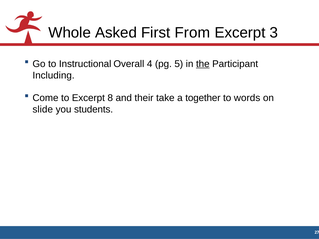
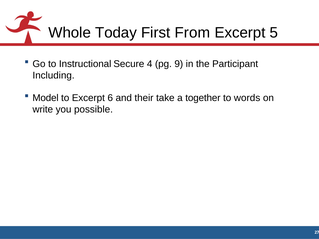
Asked: Asked -> Today (116, 33)
3: 3 -> 5 (274, 33)
Overall: Overall -> Secure (129, 64)
5: 5 -> 9 (179, 64)
the underline: present -> none (203, 64)
Come: Come -> Model (46, 98)
8: 8 -> 6 (110, 98)
slide: slide -> write (43, 110)
students: students -> possible (93, 110)
